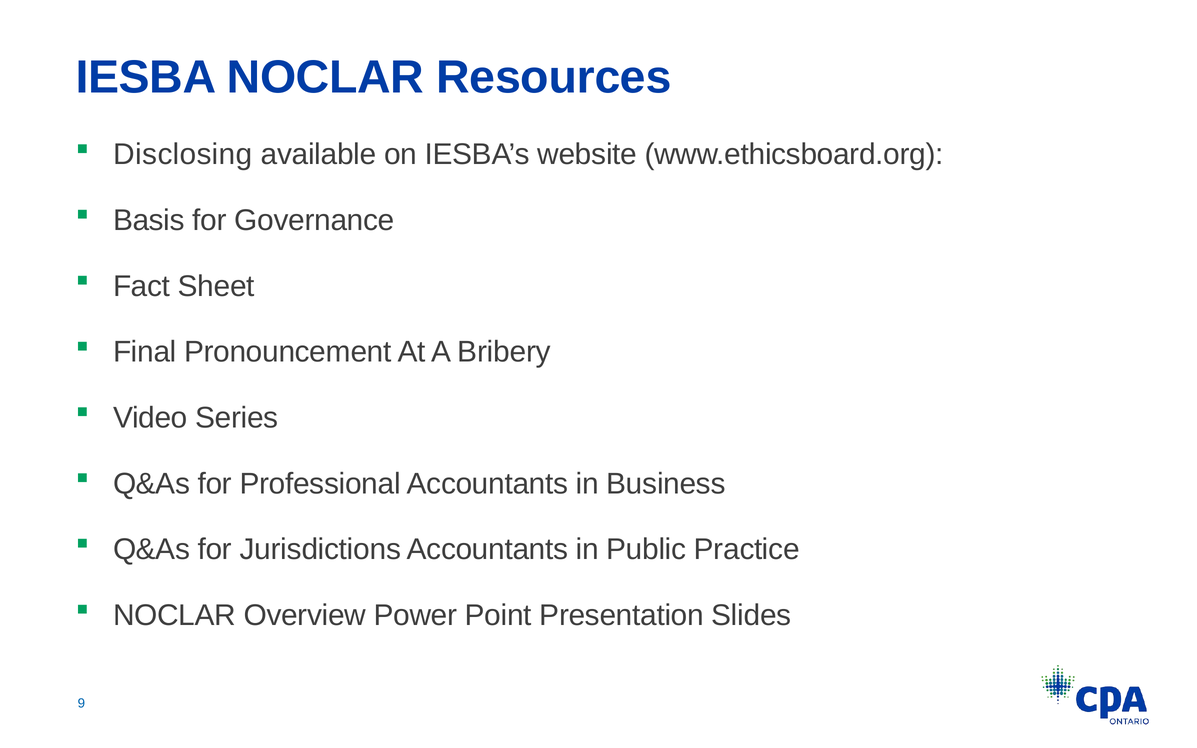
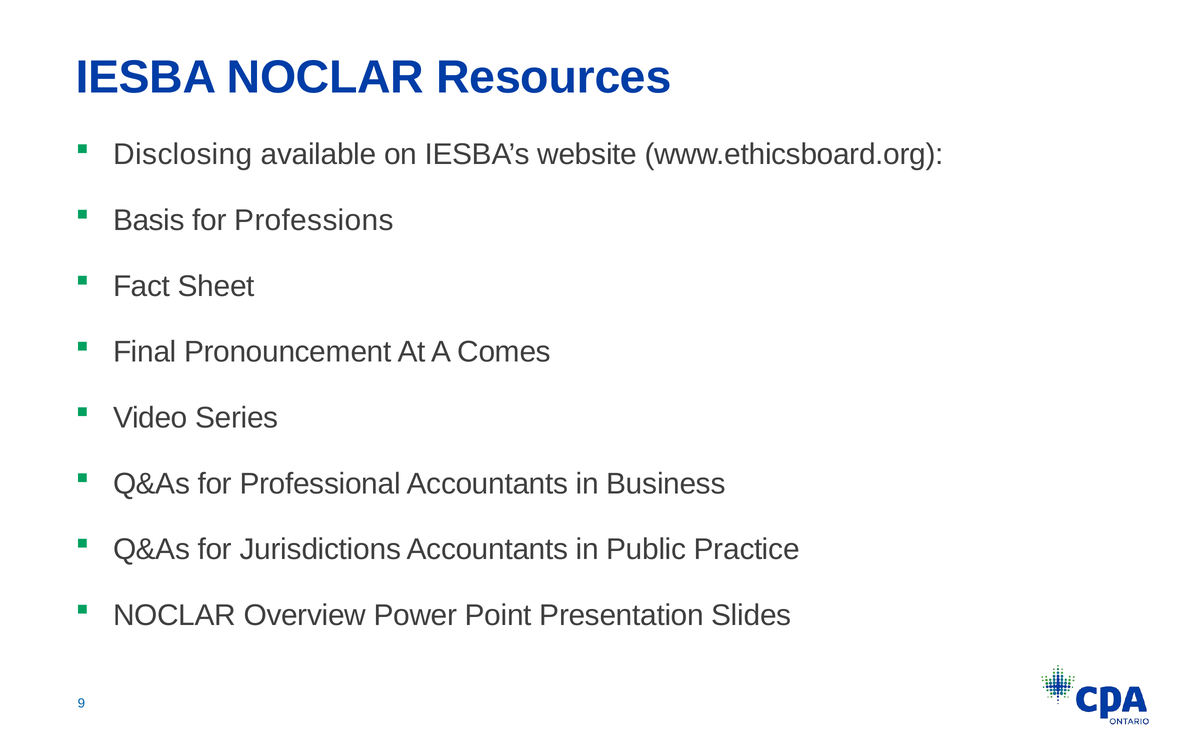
Governance: Governance -> Professions (314, 220)
Bribery: Bribery -> Comes (504, 352)
